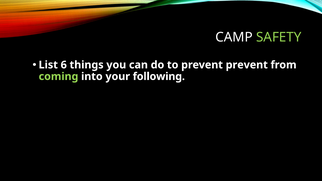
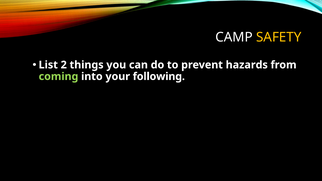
SAFETY colour: light green -> yellow (279, 37)
6: 6 -> 2 (64, 65)
prevent prevent: prevent -> hazards (247, 65)
